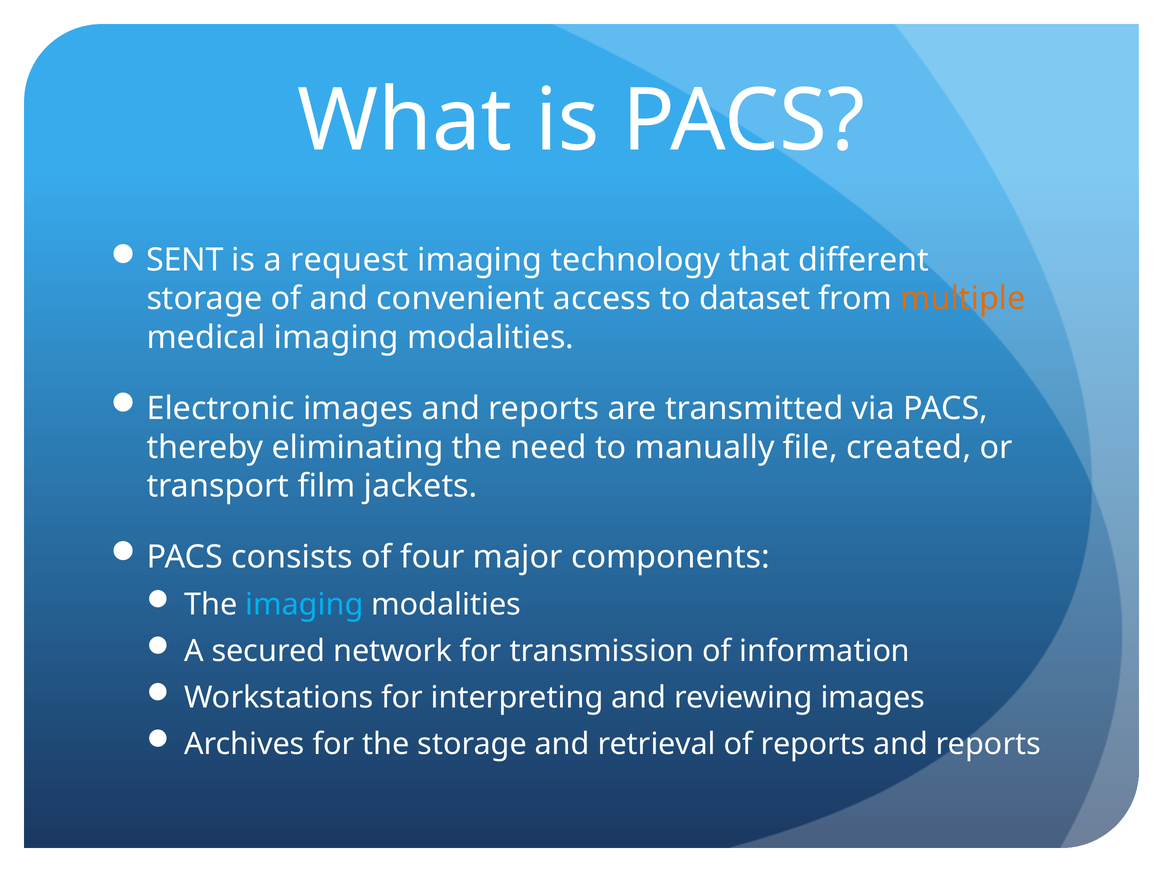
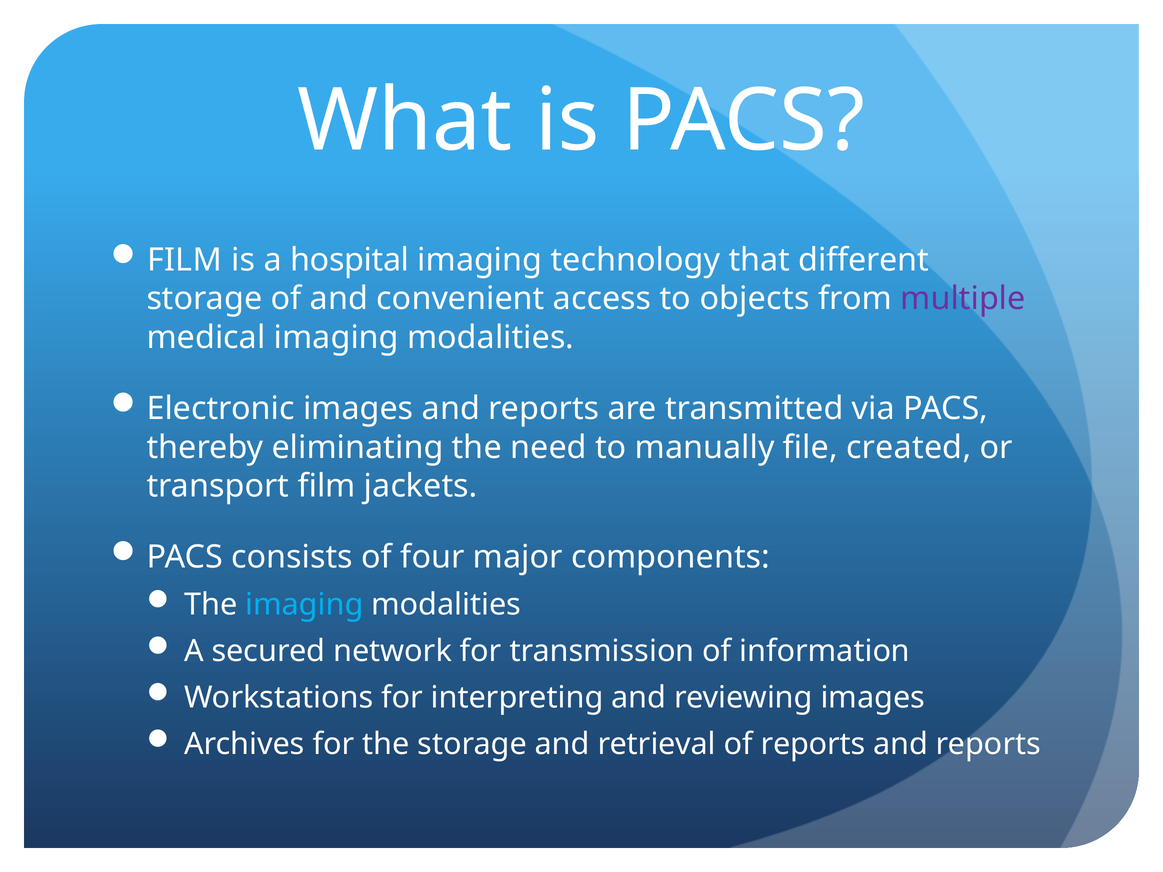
SENT: SENT -> FILM (185, 260)
request: request -> hospital (350, 260)
dataset: dataset -> objects (755, 299)
multiple colour: orange -> purple (963, 299)
